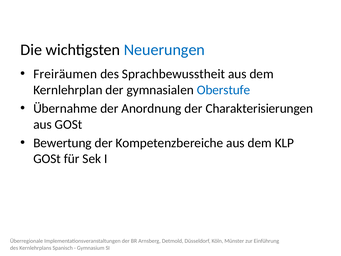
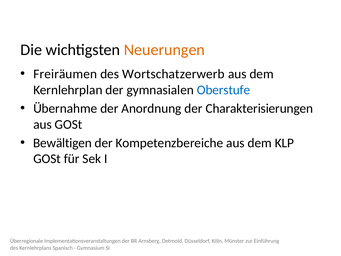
Neuerungen colour: blue -> orange (164, 50)
Sprachbewusstheit: Sprachbewusstheit -> Wortschatzerwerb (173, 74)
Bewertung: Bewertung -> Bewältigen (63, 143)
